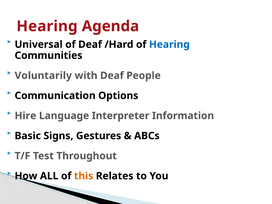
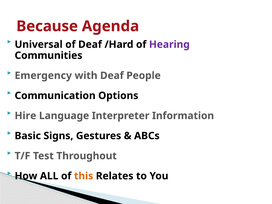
Hearing: Hearing -> Because (47, 26)
Hearing colour: blue -> purple (169, 44)
Voluntarily: Voluntarily -> Emergency (43, 76)
